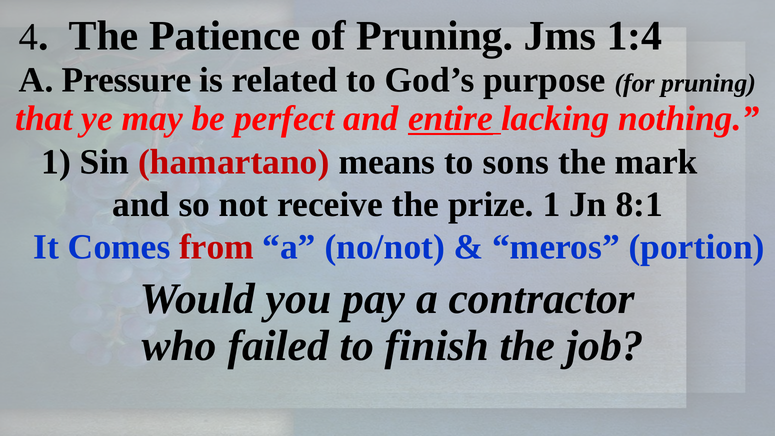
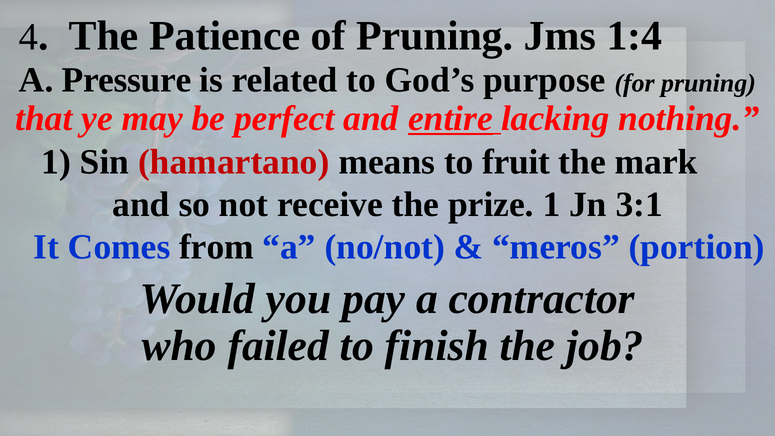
sons: sons -> fruit (516, 162)
8:1: 8:1 -> 3:1 (639, 204)
from colour: red -> black (216, 247)
